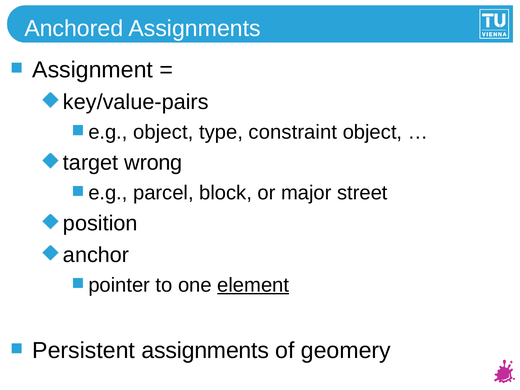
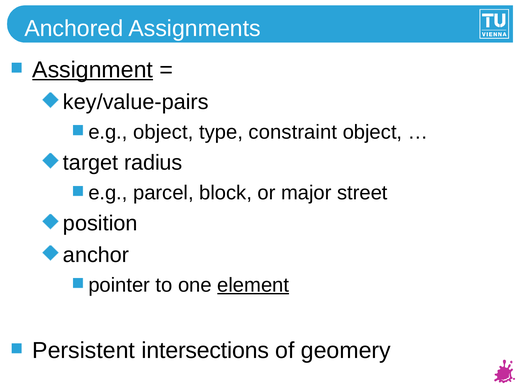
Assignment underline: none -> present (93, 70)
wrong: wrong -> radius (153, 163)
Persistent assignments: assignments -> intersections (205, 351)
